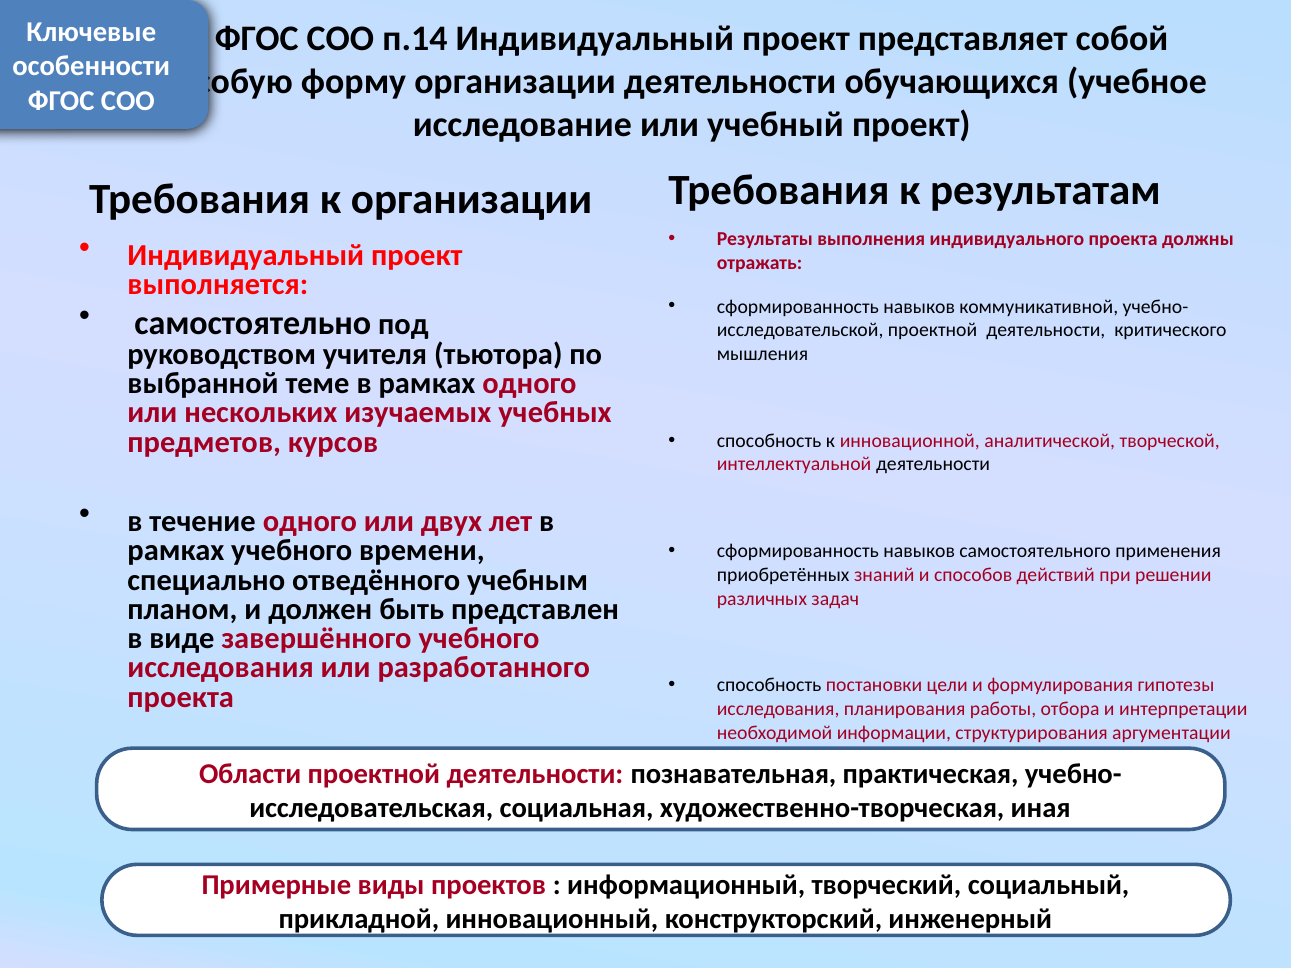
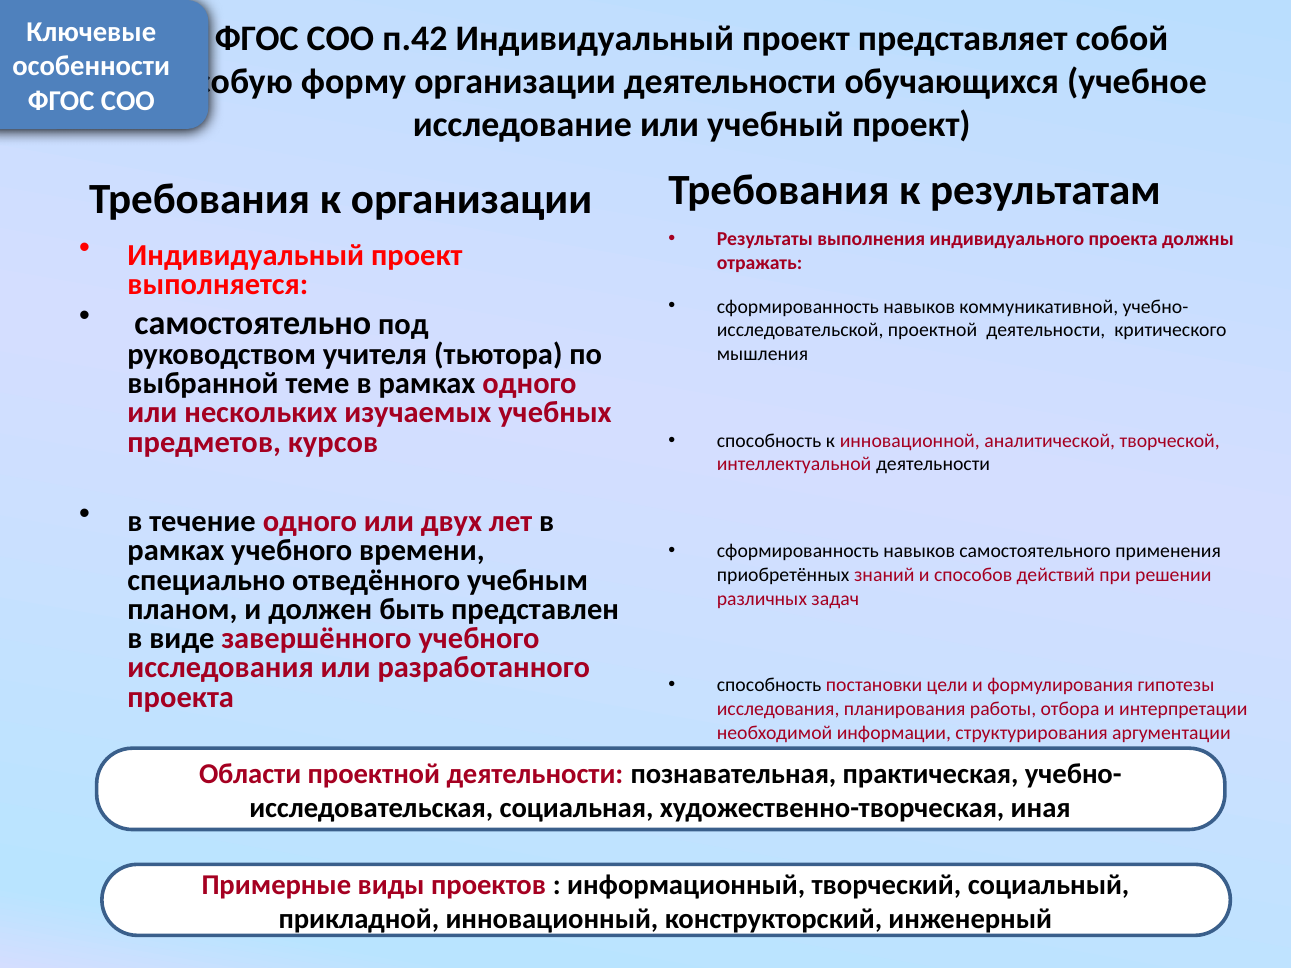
п.14: п.14 -> п.42 (415, 39)
